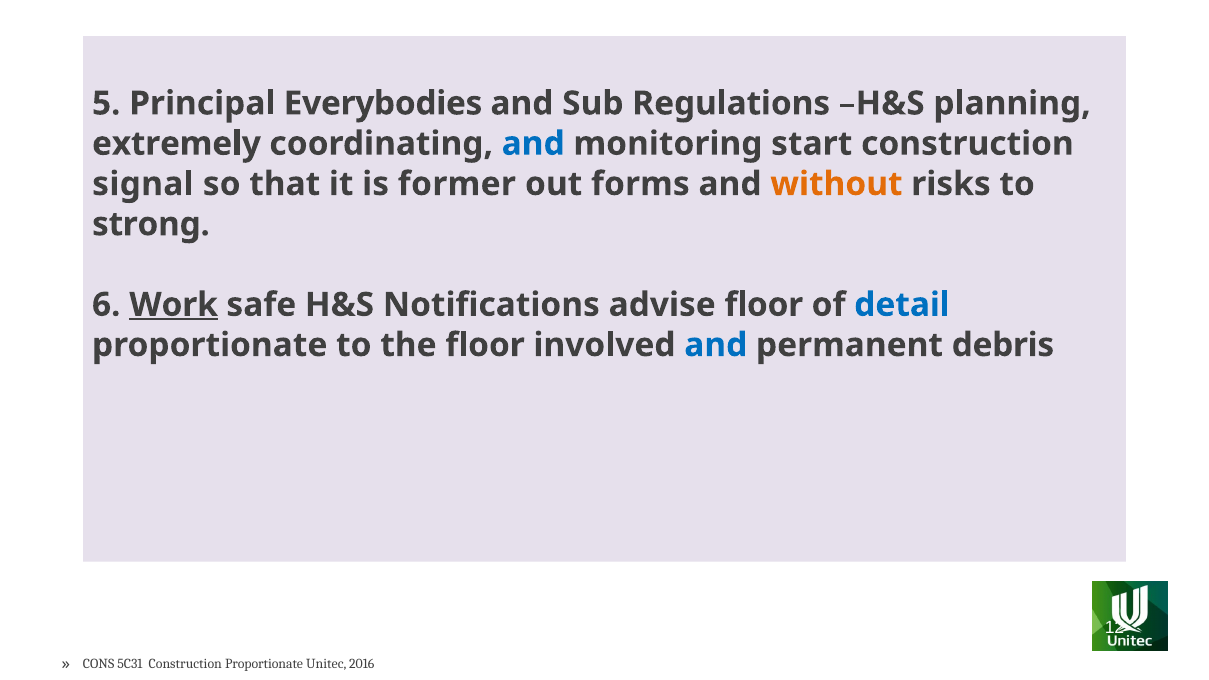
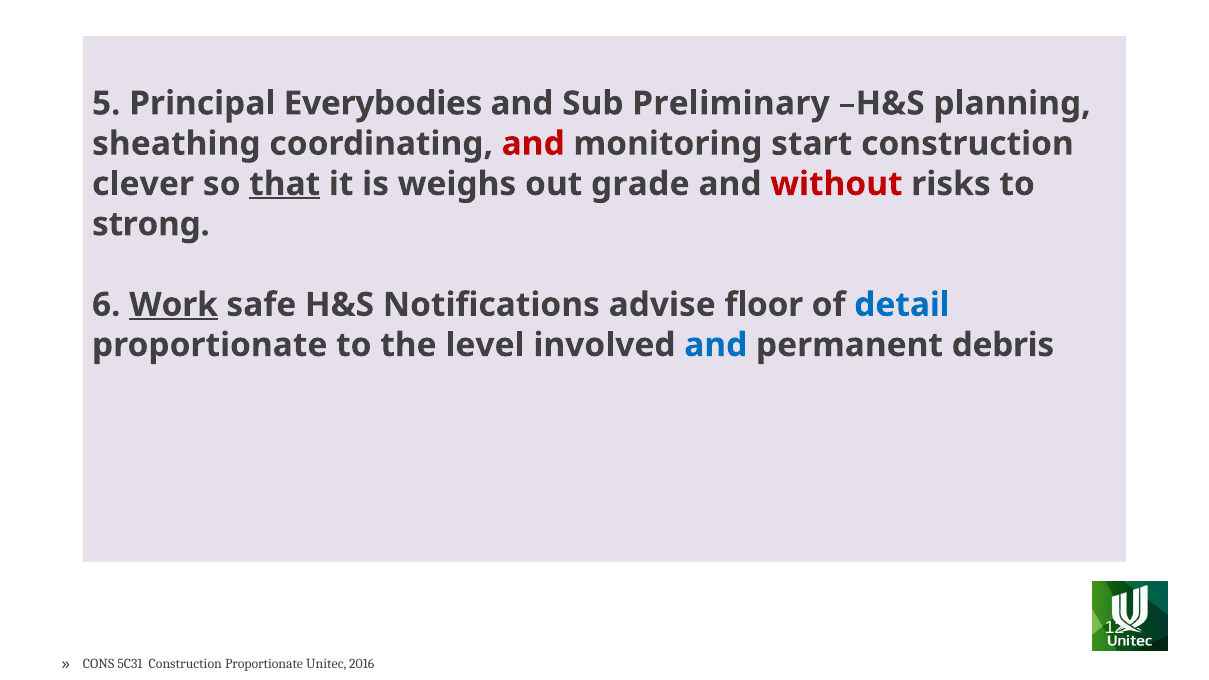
Regulations: Regulations -> Preliminary (731, 103)
extremely: extremely -> sheathing (176, 144)
and colour: blue -> red (533, 144)
signal: signal -> clever (143, 184)
that underline: none -> present (285, 184)
former: former -> weighs (457, 184)
forms: forms -> grade (640, 184)
without colour: orange -> red (836, 184)
the floor: floor -> level (485, 345)
